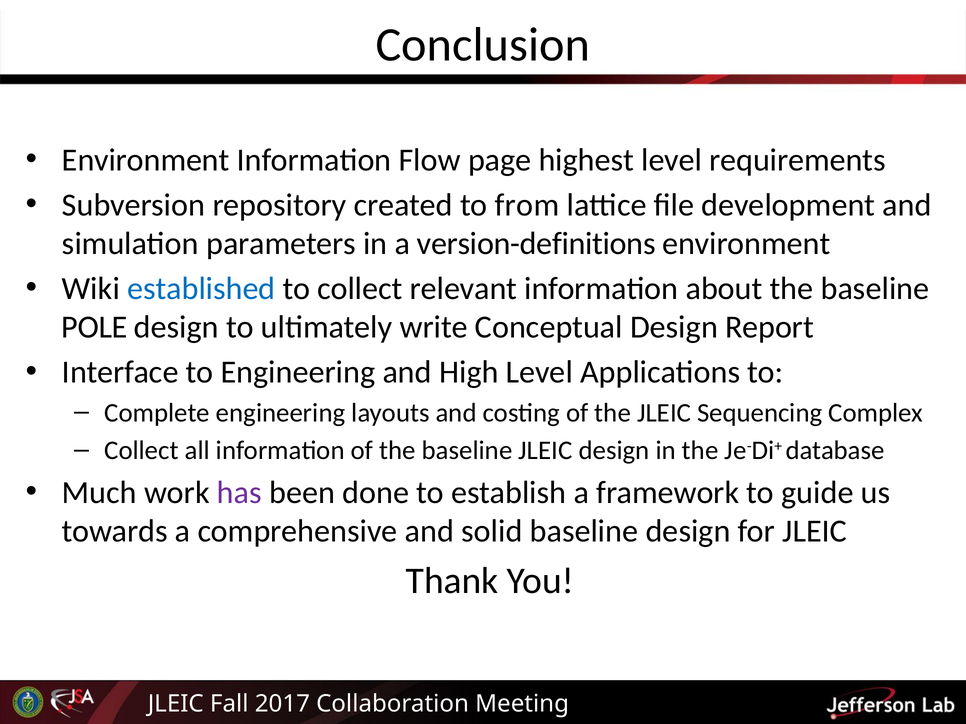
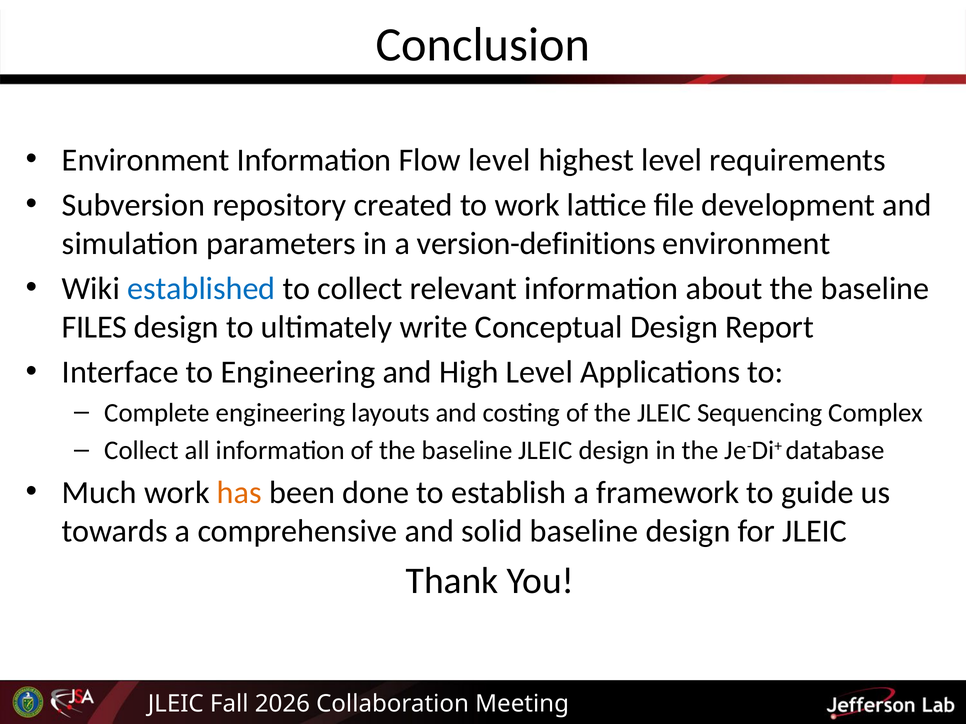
Flow page: page -> level (499, 160)
to from: from -> work (527, 205)
POLE: POLE -> FILES (94, 327)
has colour: purple -> orange (239, 493)
2017: 2017 -> 2026 (282, 705)
